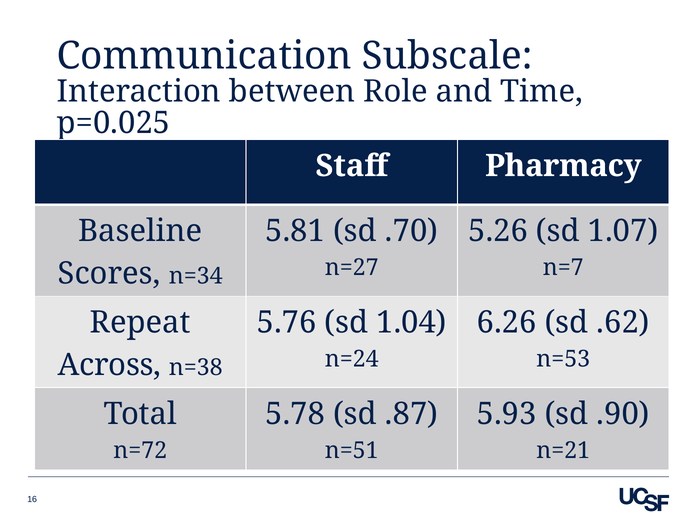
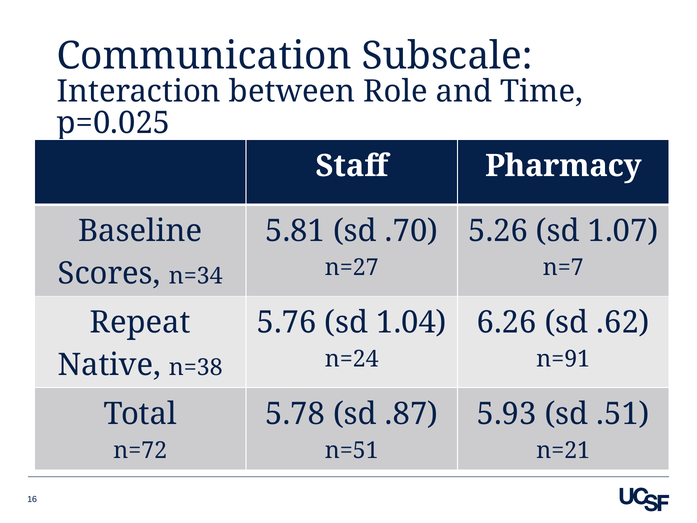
n=53: n=53 -> n=91 (563, 359)
Across: Across -> Native (109, 365)
.90: .90 -> .51 (623, 414)
